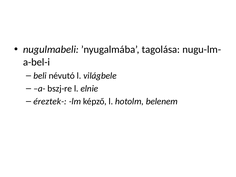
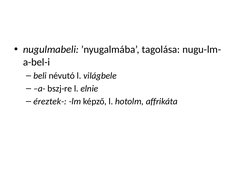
belenem: belenem -> affrikáta (162, 101)
